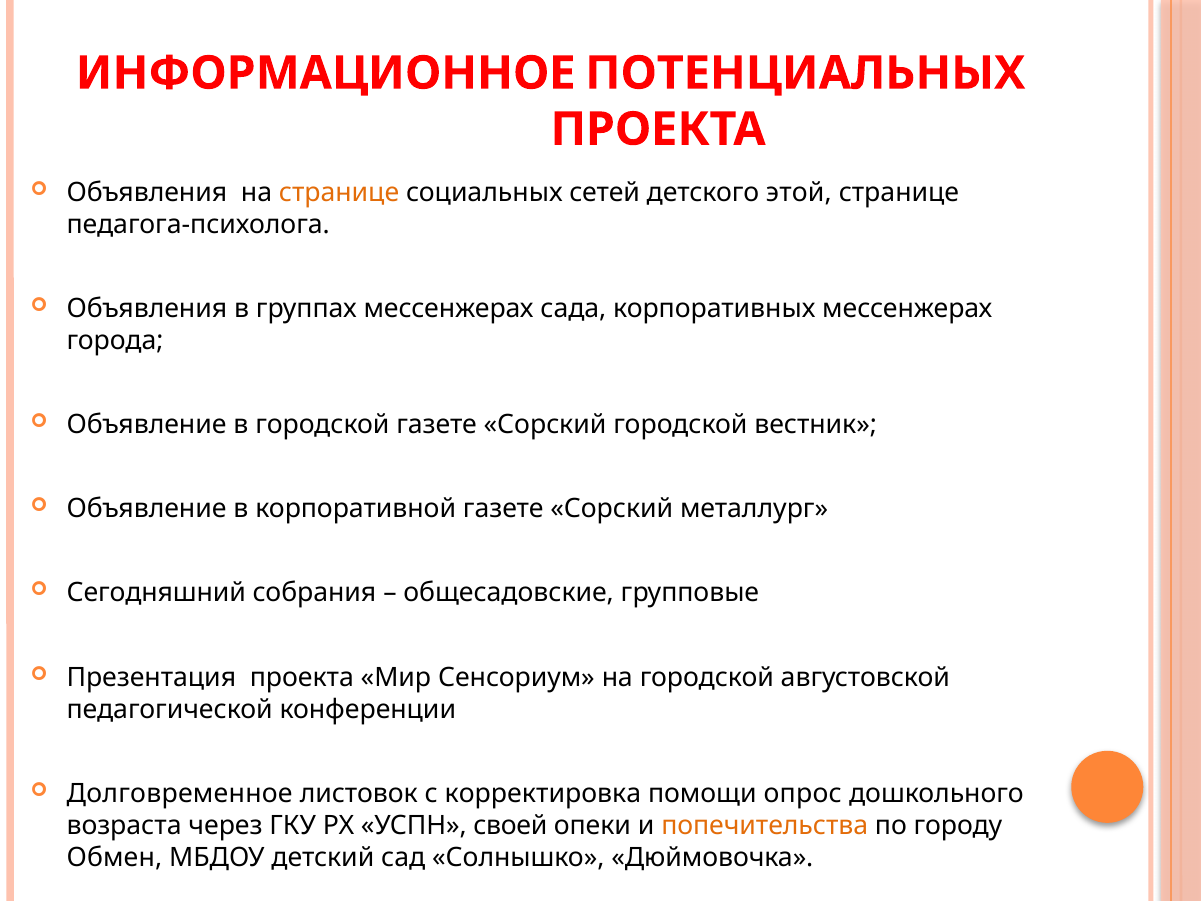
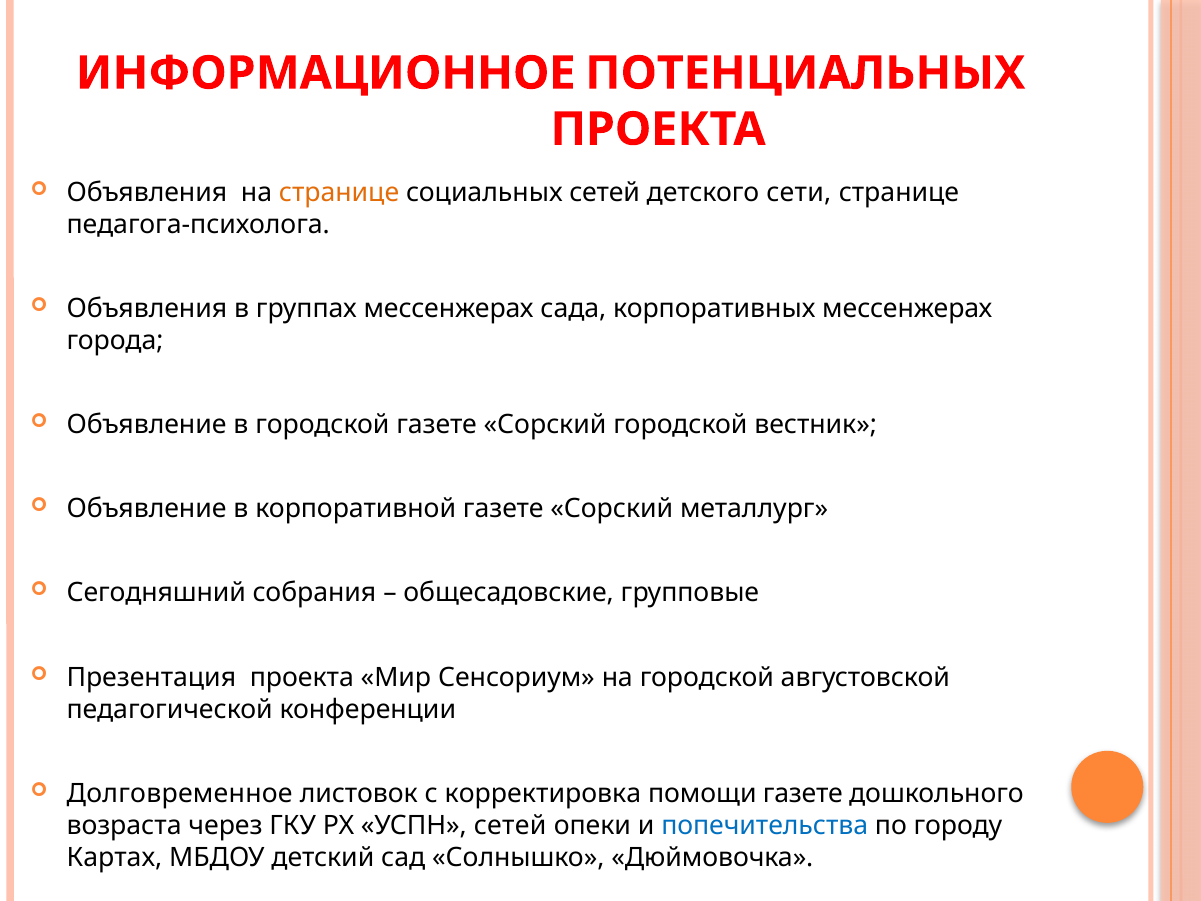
этой: этой -> сети (799, 193)
помощи опрос: опрос -> газете (803, 793)
УСПН своей: своей -> сетей (510, 825)
попечительства colour: orange -> blue (765, 825)
Обмен: Обмен -> Картах (114, 857)
